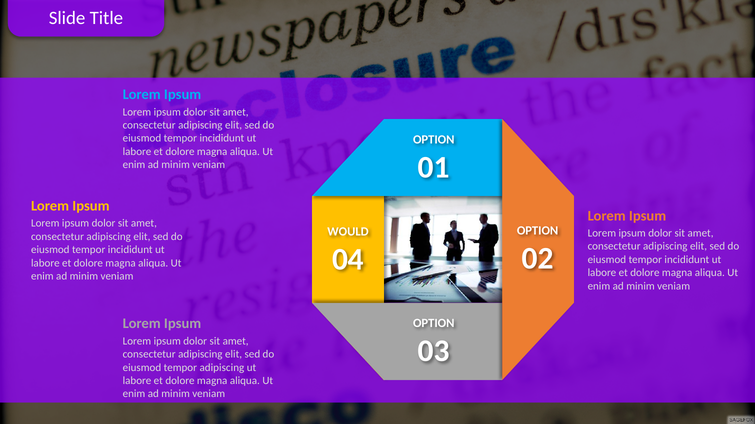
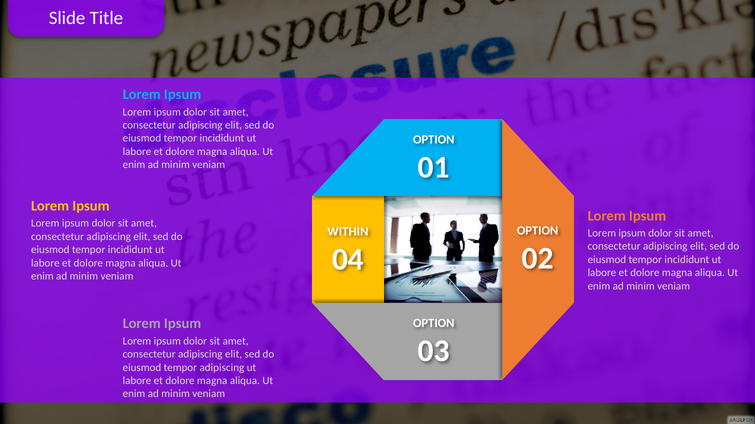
WOULD: WOULD -> WITHIN (348, 232)
